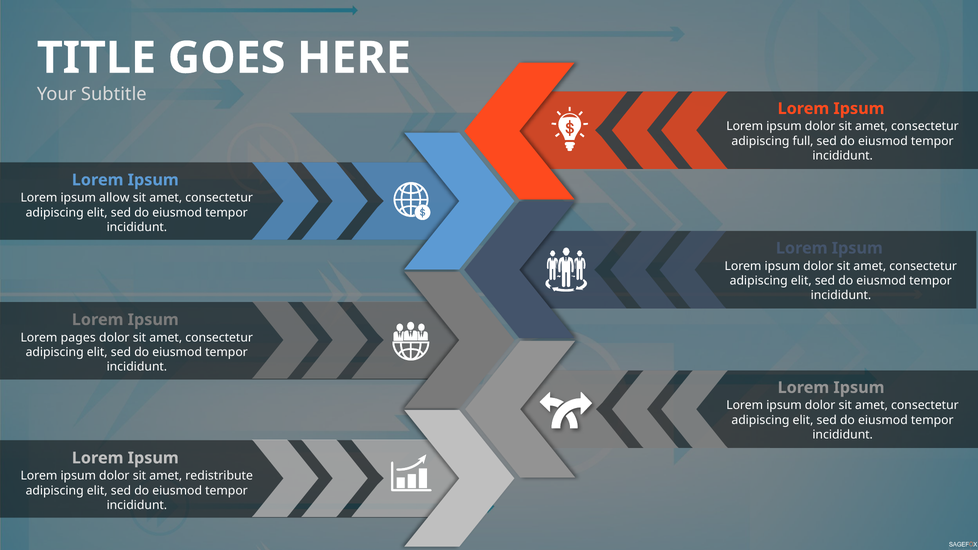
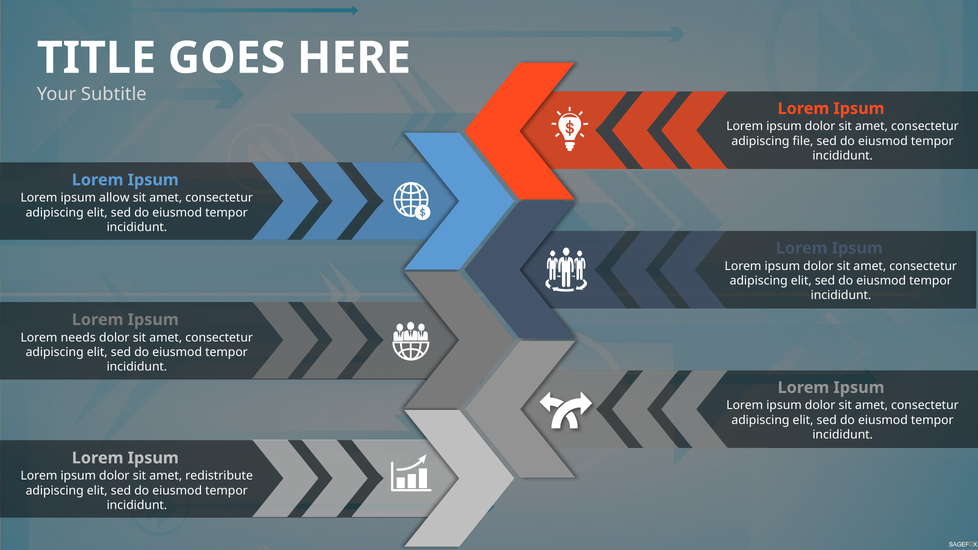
full: full -> file (803, 141)
pages: pages -> needs (78, 338)
